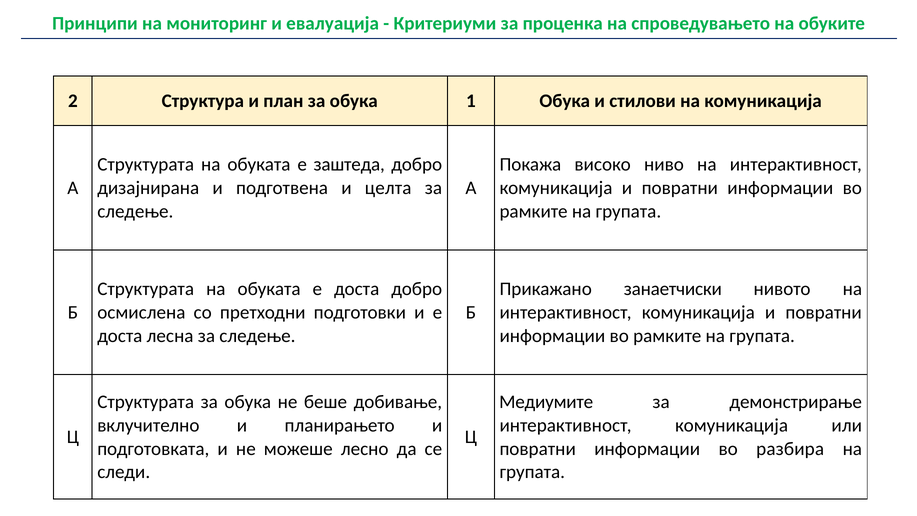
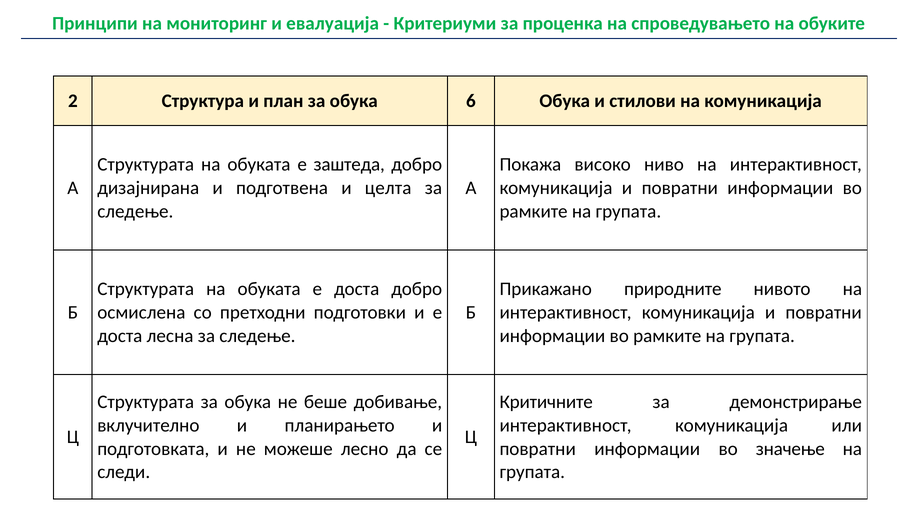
1: 1 -> 6 (471, 101)
занаетчиски: занаетчиски -> природните (673, 289)
Медиумите: Медиумите -> Критичните (546, 402)
разбира: разбира -> значење (790, 449)
